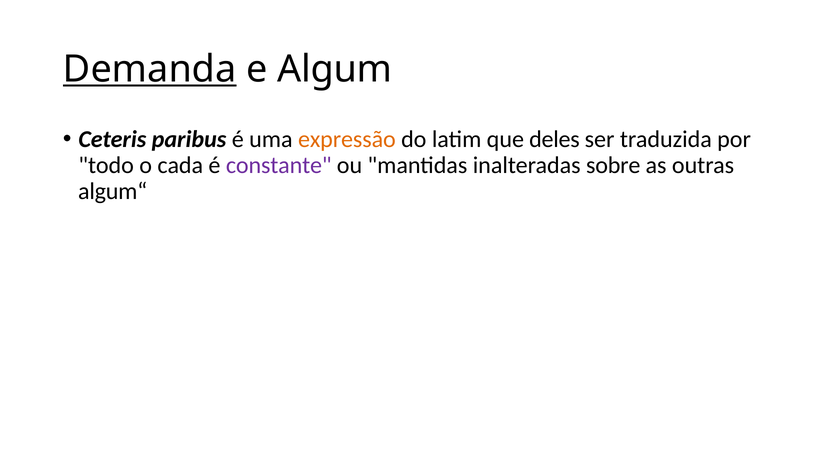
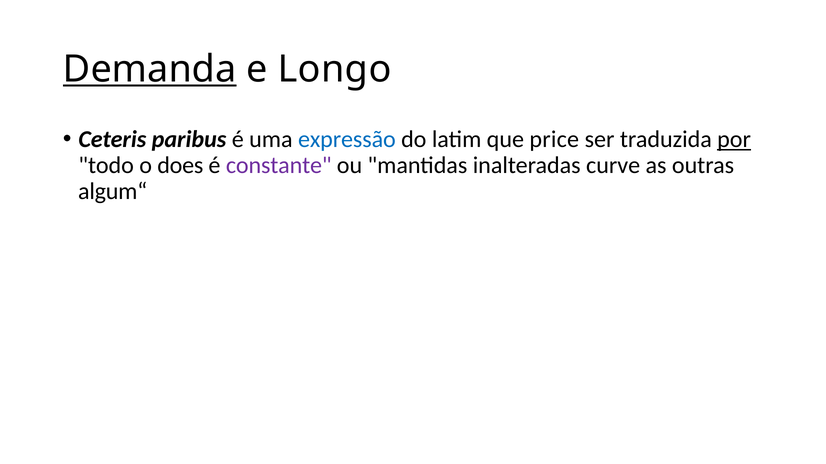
Algum: Algum -> Longo (335, 69)
expressão colour: orange -> blue (347, 140)
deles: deles -> price (554, 140)
por underline: none -> present (734, 140)
cada: cada -> does (180, 166)
sobre: sobre -> curve (613, 166)
